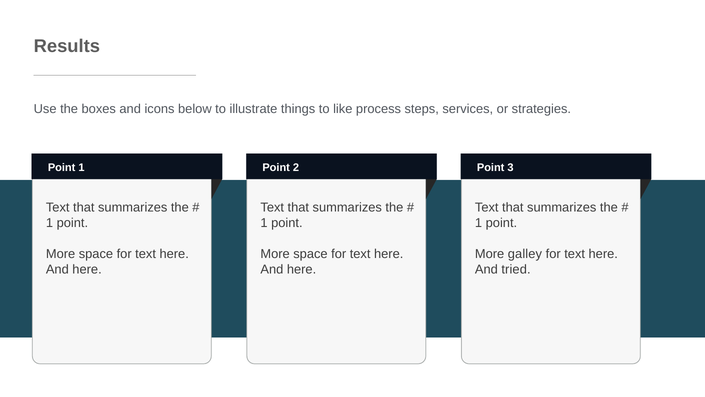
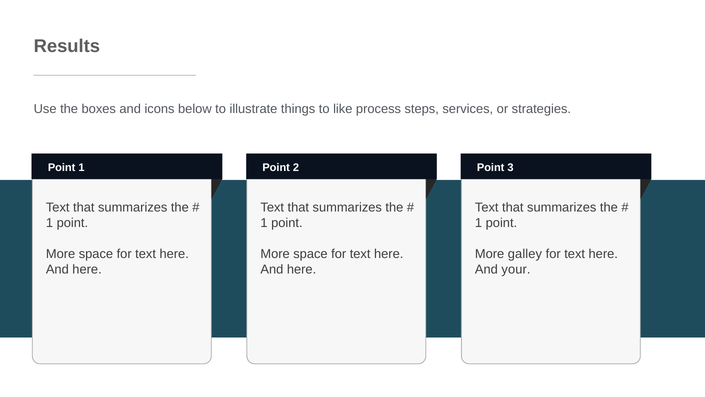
tried: tried -> your (516, 269)
